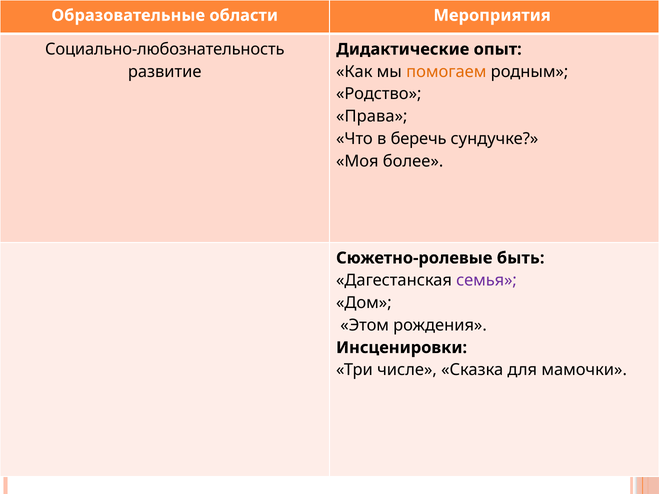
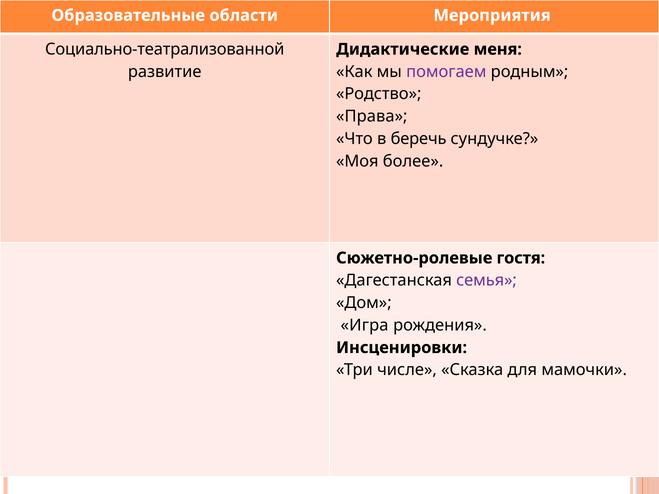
Социально-любознательность: Социально-любознательность -> Социально-театрализованной (165, 49)
опыт: опыт -> меня (498, 49)
помогаем colour: orange -> purple (446, 72)
быть: быть -> гостя (521, 258)
Этом: Этом -> Игра (365, 325)
